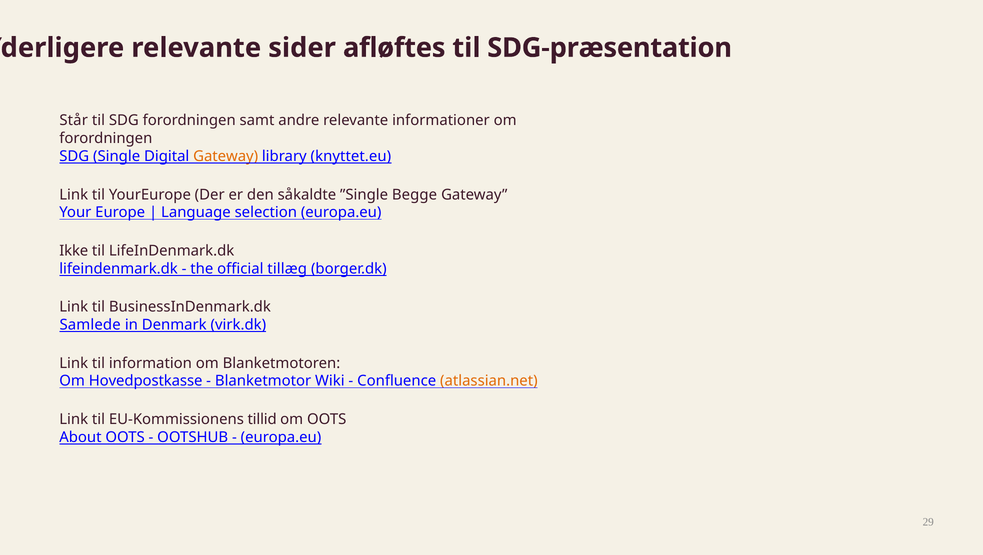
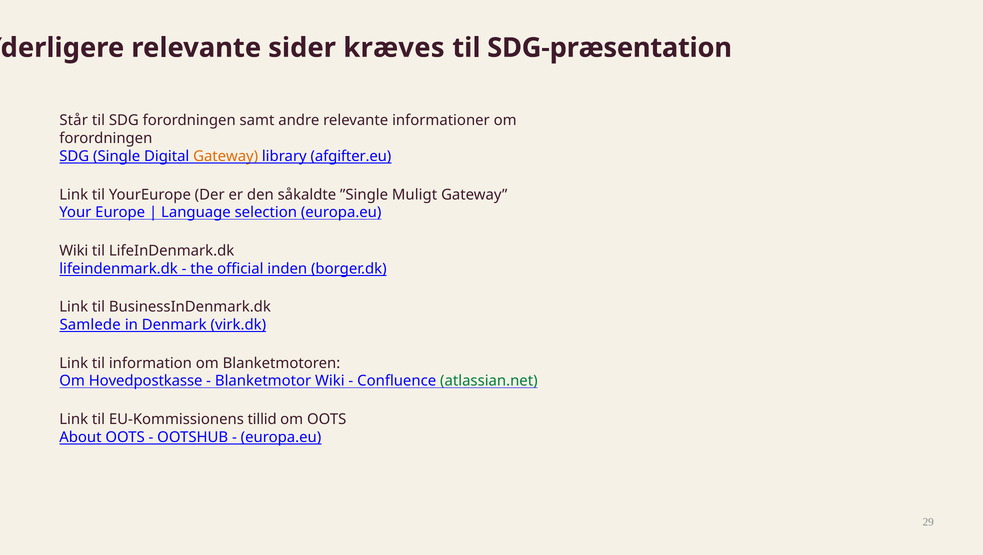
afløftes: afløftes -> kræves (394, 48)
knyttet.eu: knyttet.eu -> afgifter.eu (351, 156)
Begge: Begge -> Muligt (415, 194)
Ikke: Ikke -> Wiki (74, 251)
tillæg: tillæg -> inden (287, 268)
atlassian.net colour: orange -> green (489, 381)
